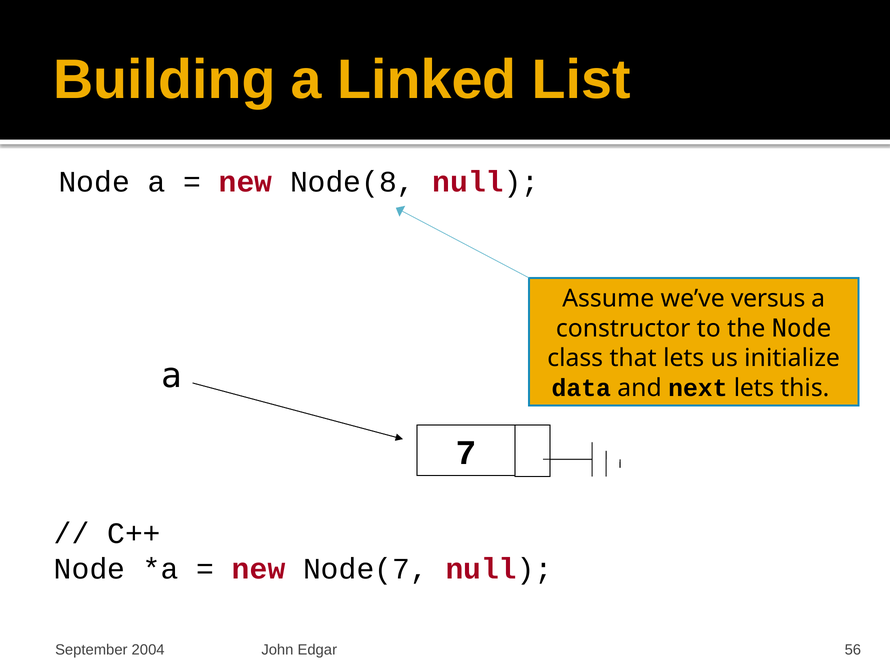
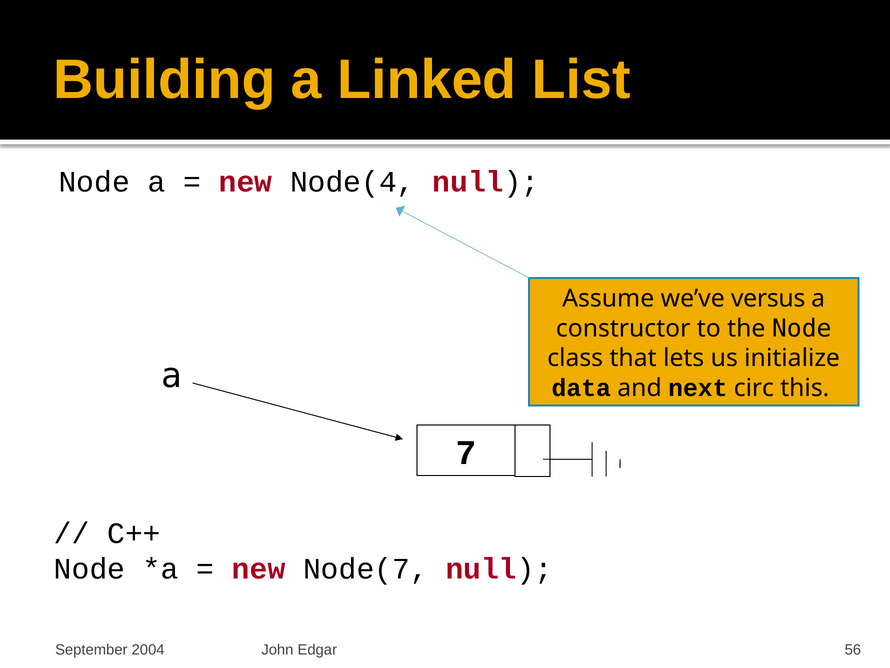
Node(8: Node(8 -> Node(4 (352, 182)
next lets: lets -> circ (754, 388)
